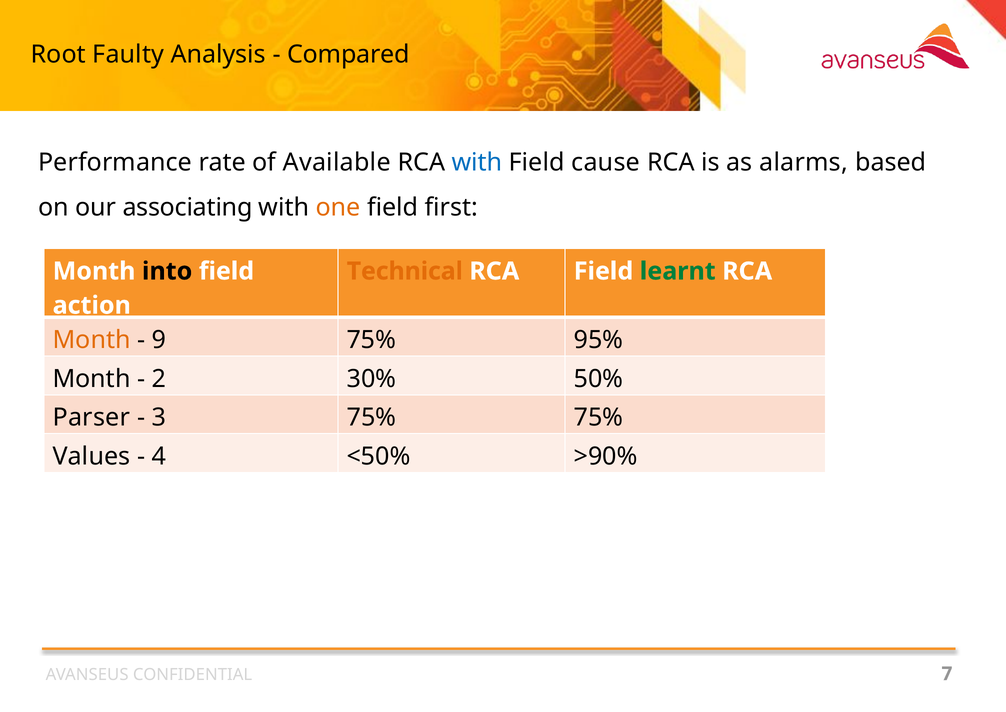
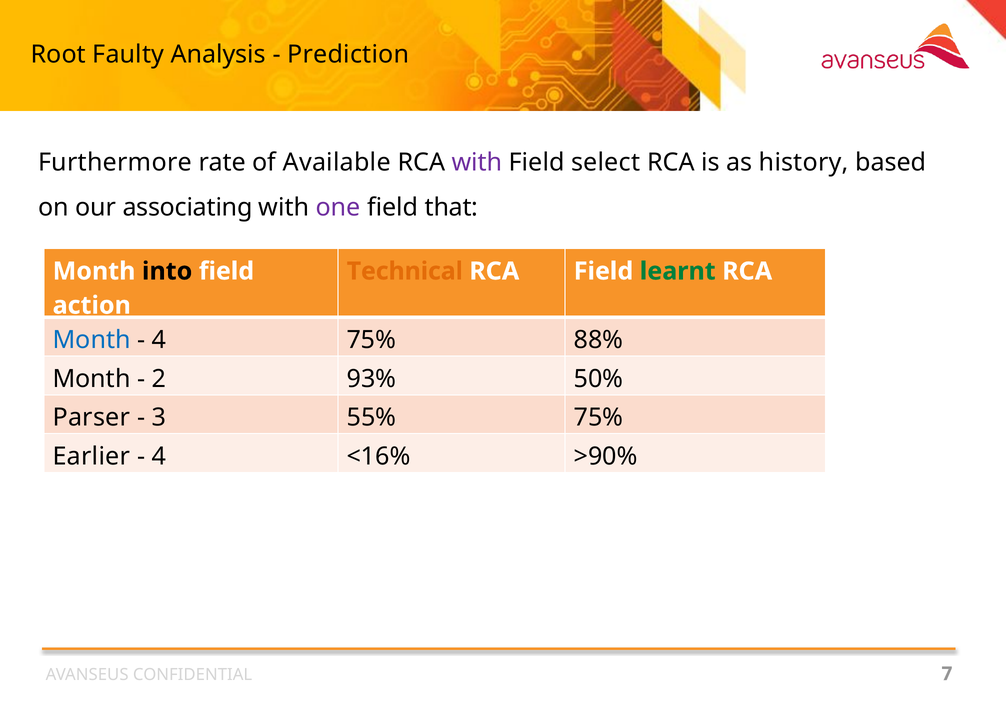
Compared: Compared -> Prediction (348, 54)
Performance: Performance -> Furthermore (115, 162)
with colour: blue -> purple (477, 162)
cause: cause -> select (606, 162)
alarms: alarms -> history (804, 162)
one colour: orange -> purple (338, 208)
first: first -> that (451, 208)
Month colour: orange -> blue (92, 340)
9: 9 -> 4 (159, 340)
95%: 95% -> 88% (599, 340)
30%: 30% -> 93% (371, 379)
3 75%: 75% -> 55% (371, 418)
Values: Values -> Earlier (91, 456)
<50%: <50% -> <16% (379, 456)
